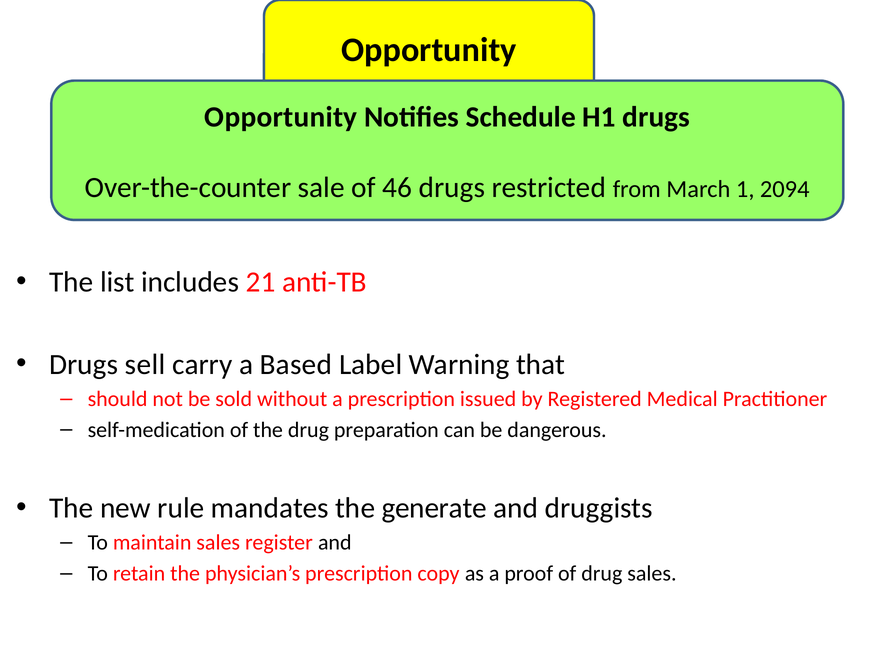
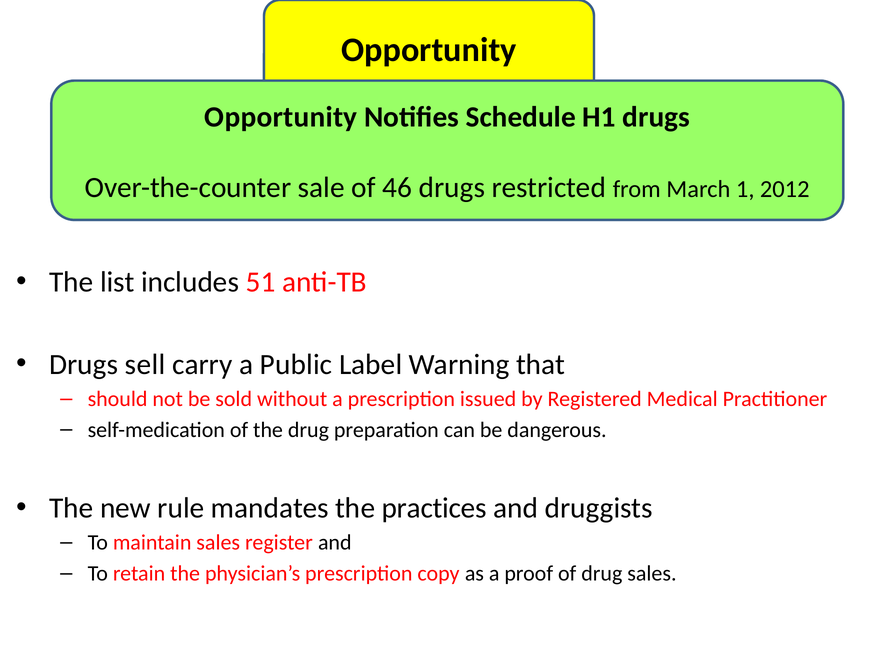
2094: 2094 -> 2012 (785, 189)
21: 21 -> 51 (261, 282)
Based: Based -> Public (296, 364)
generate: generate -> practices (434, 508)
